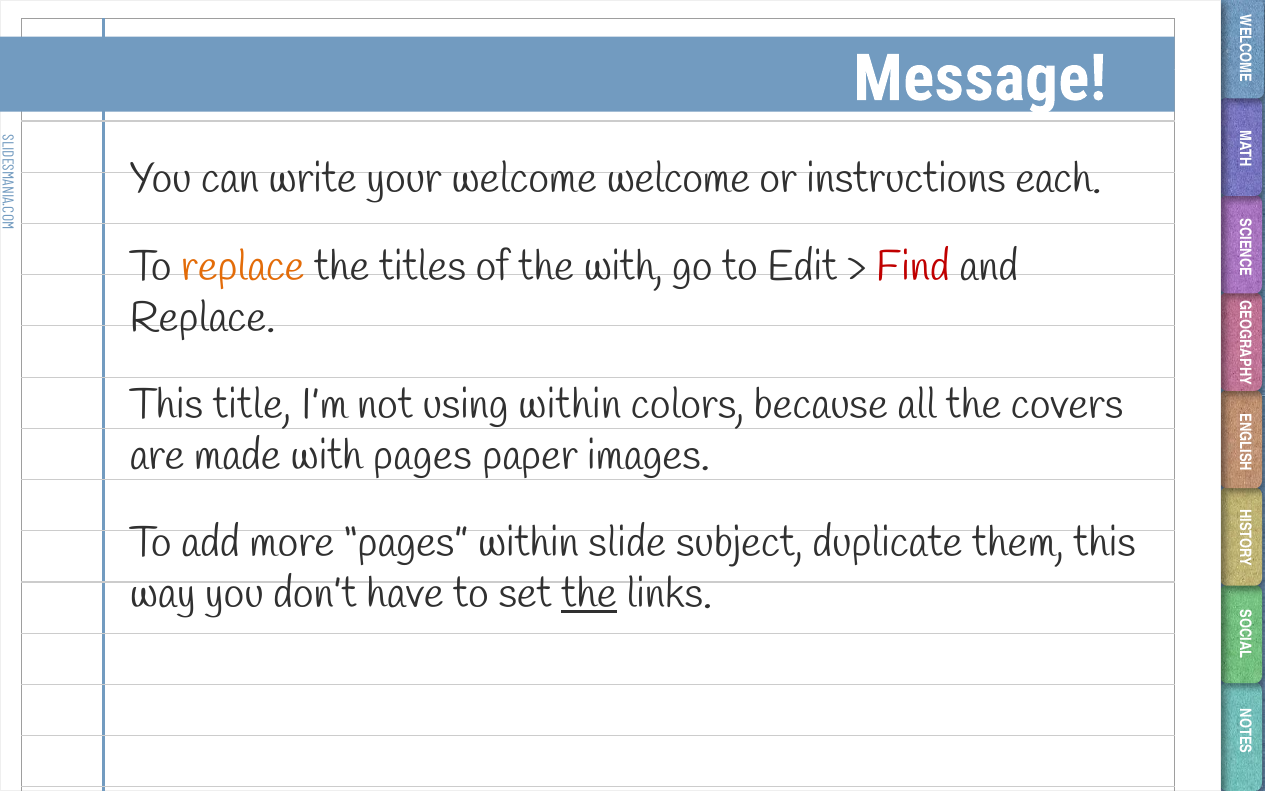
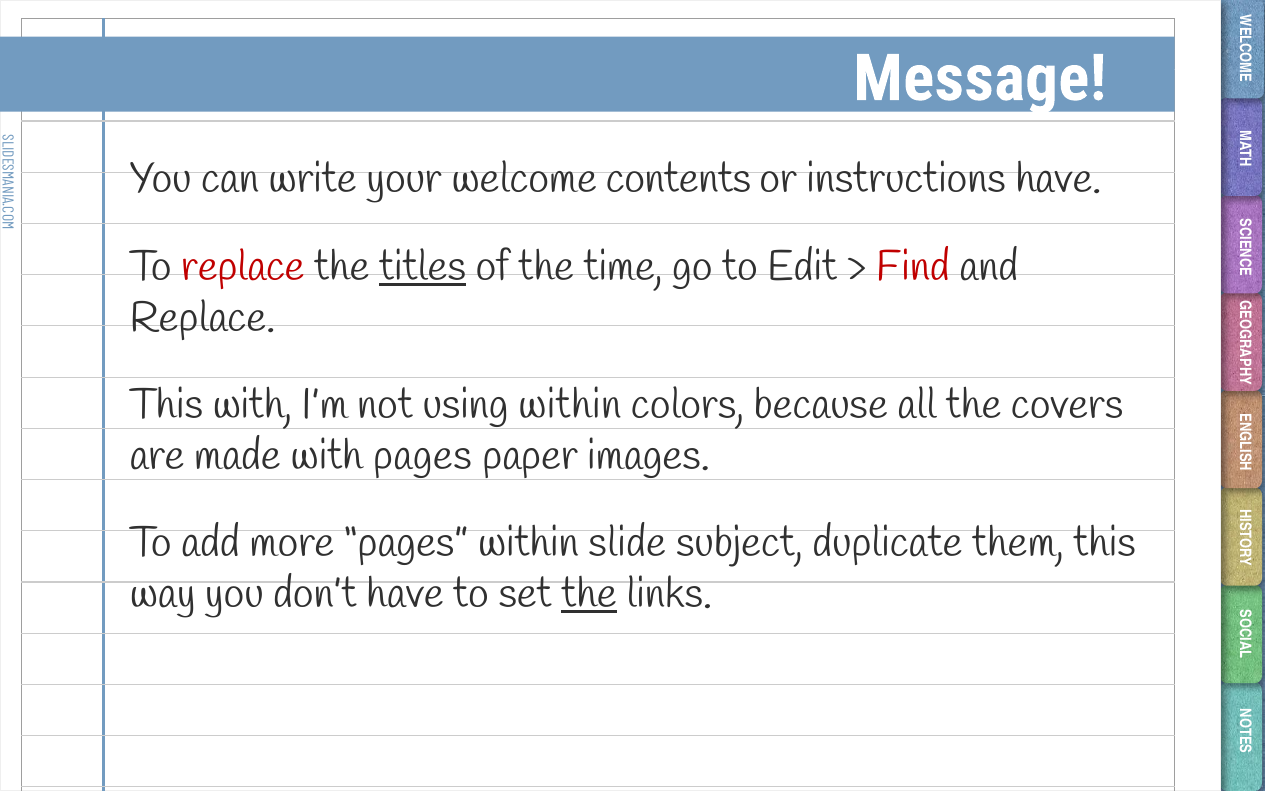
welcome welcome: welcome -> contents (678, 179)
instructions each: each -> have (1058, 179)
replace colour: orange -> red (243, 266)
titles underline: none -> present (423, 266)
the with: with -> time (623, 266)
This title: title -> with (252, 405)
